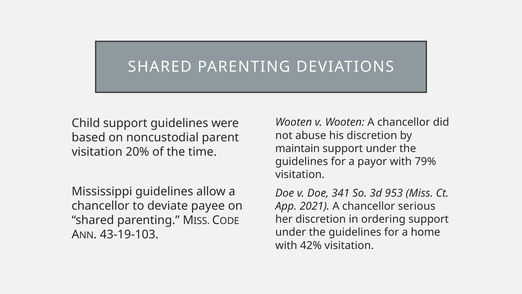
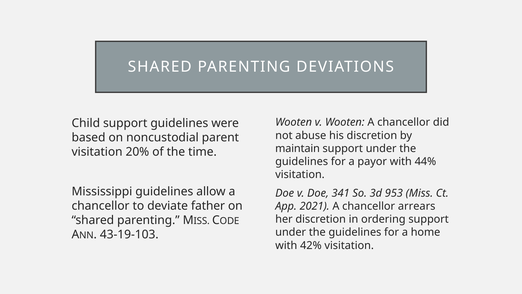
79%: 79% -> 44% (425, 161)
payee: payee -> father (208, 206)
serious: serious -> arrears (417, 206)
